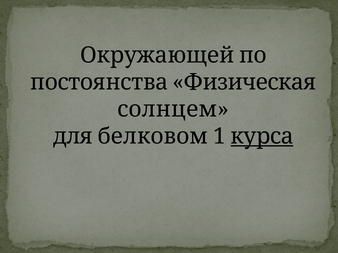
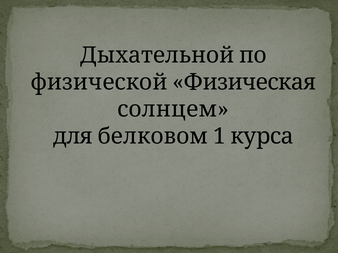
Окружающей: Окружающей -> Дыхательной (157, 55)
постоянства: постоянства -> физической (99, 82)
курса underline: present -> none (262, 137)
